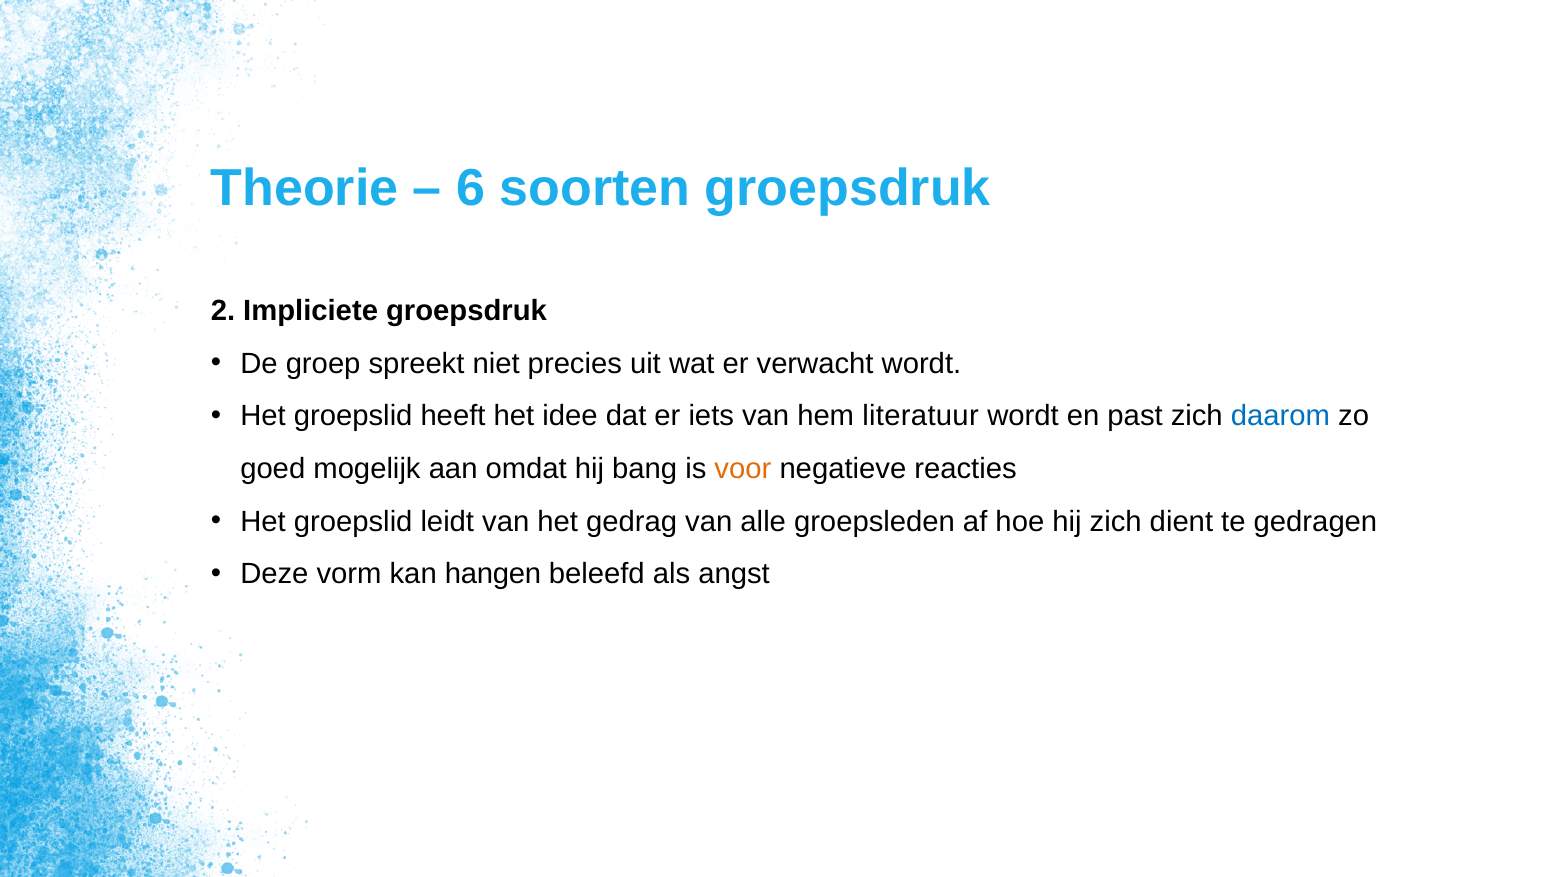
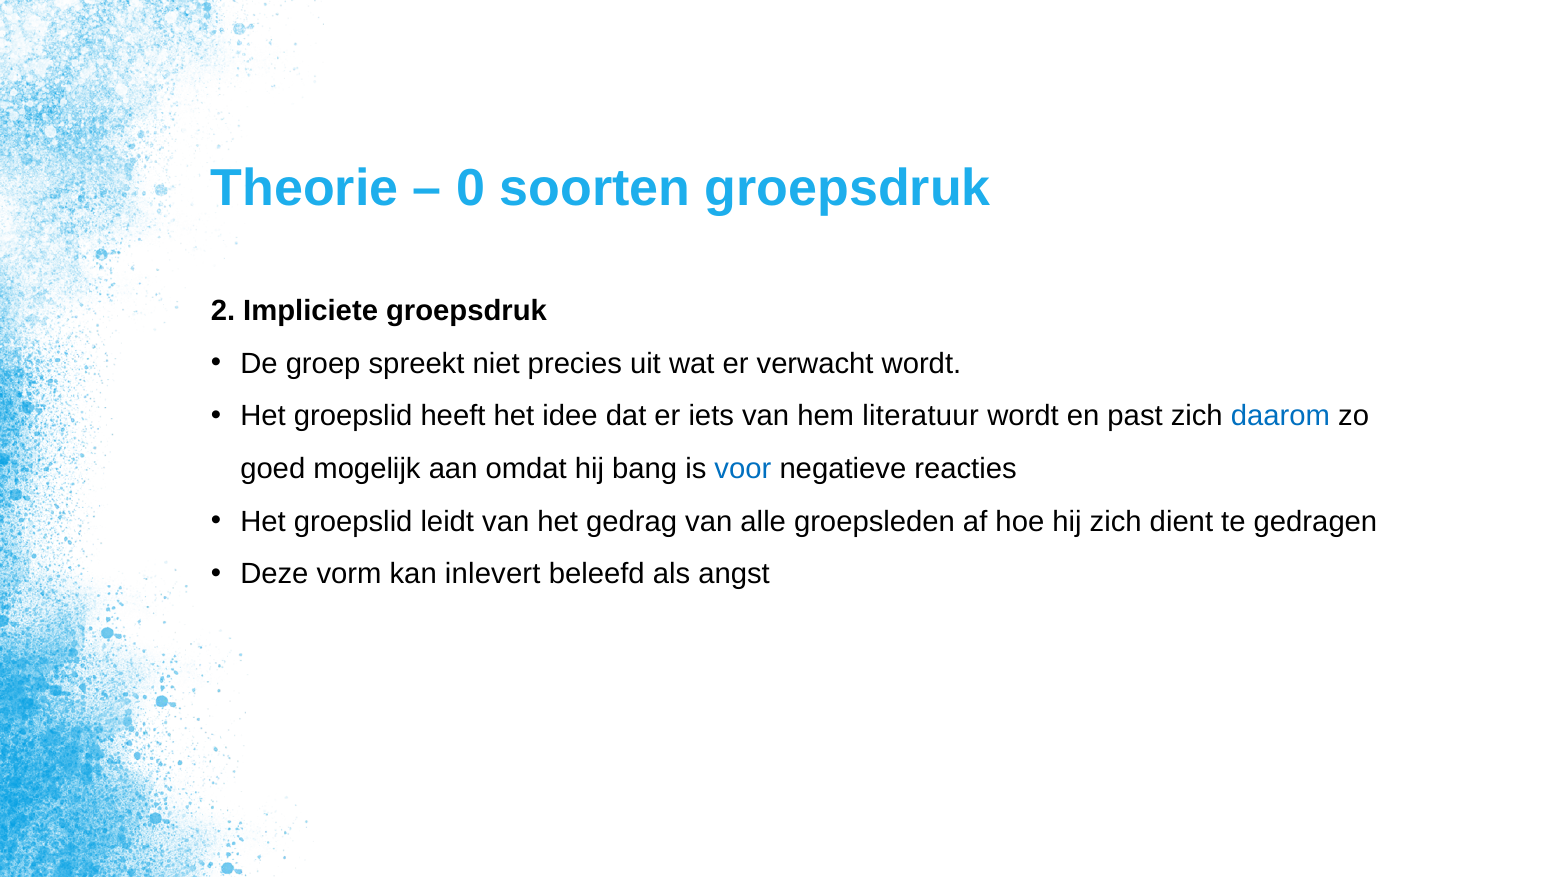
6: 6 -> 0 (471, 189)
voor colour: orange -> blue (743, 469)
hangen: hangen -> inlevert (493, 574)
